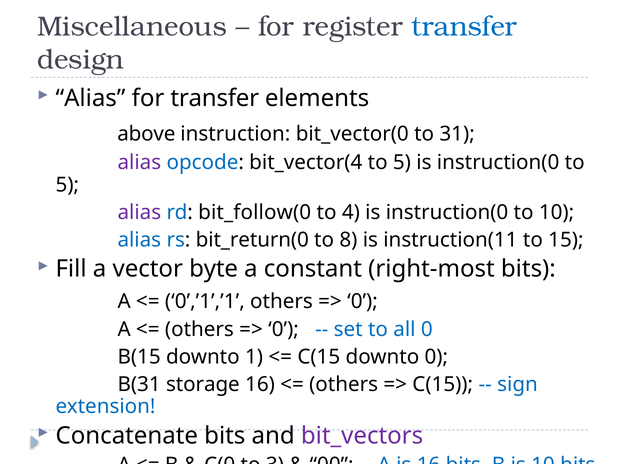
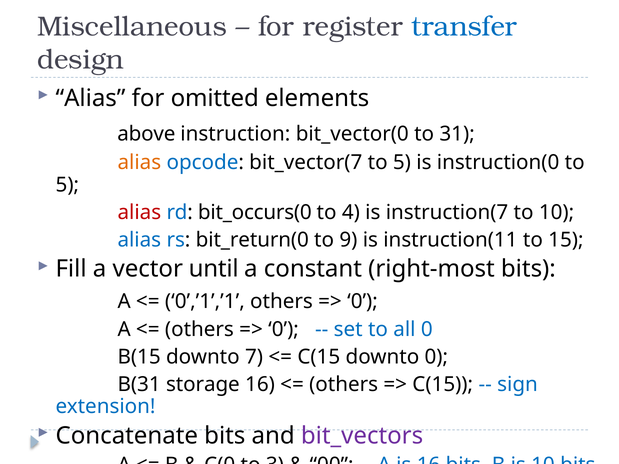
for transfer: transfer -> omitted (215, 99)
alias colour: purple -> orange (139, 163)
bit_vector(4: bit_vector(4 -> bit_vector(7 (306, 163)
alias colour: purple -> red (139, 212)
bit_follow(0: bit_follow(0 -> bit_occurs(0 (255, 212)
4 is instruction(0: instruction(0 -> instruction(7 (447, 212)
8: 8 -> 9 (348, 240)
byte: byte -> until (214, 269)
1: 1 -> 7 (254, 357)
